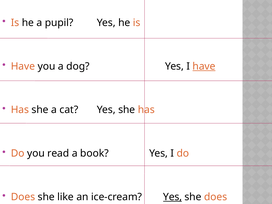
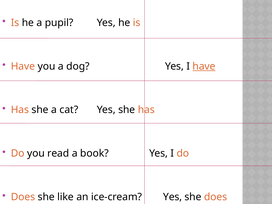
Yes underline: present -> none (173, 197)
